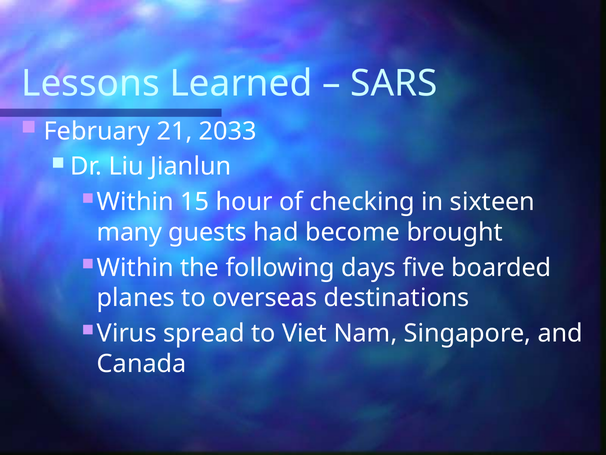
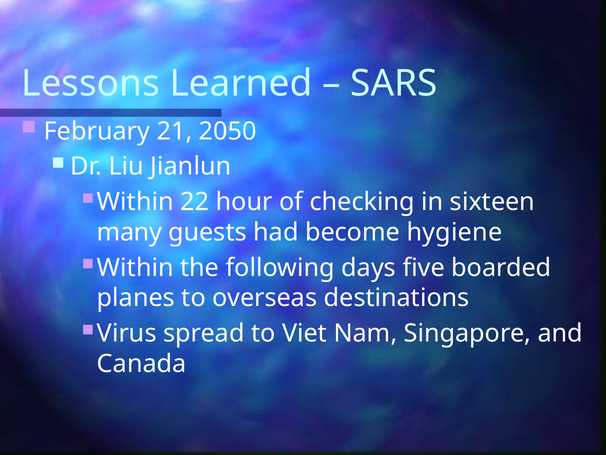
2033: 2033 -> 2050 (228, 131)
15: 15 -> 22 (195, 202)
brought: brought -> hygiene (454, 232)
